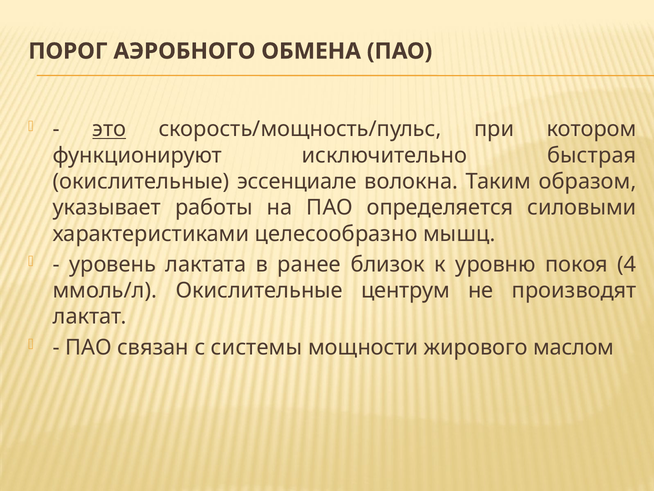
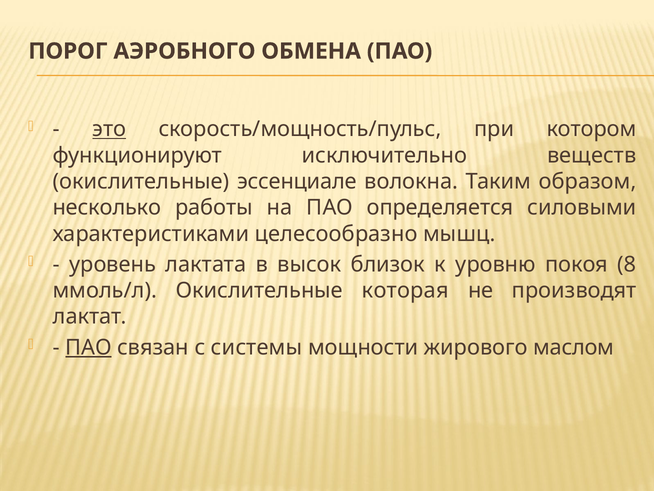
быстрая: быстрая -> веществ (592, 155)
указывает: указывает -> несколько (107, 207)
ранее: ранее -> высок (309, 264)
4: 4 -> 8 (627, 264)
центрум: центрум -> которая (405, 290)
ПАО underline: none -> present (89, 347)
